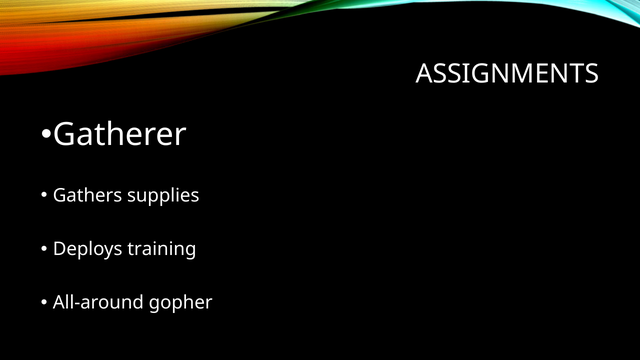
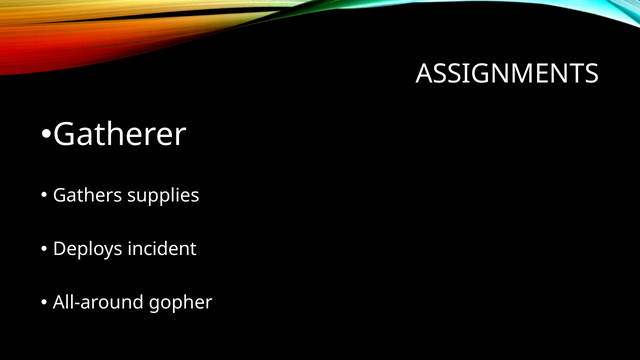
training: training -> incident (162, 249)
